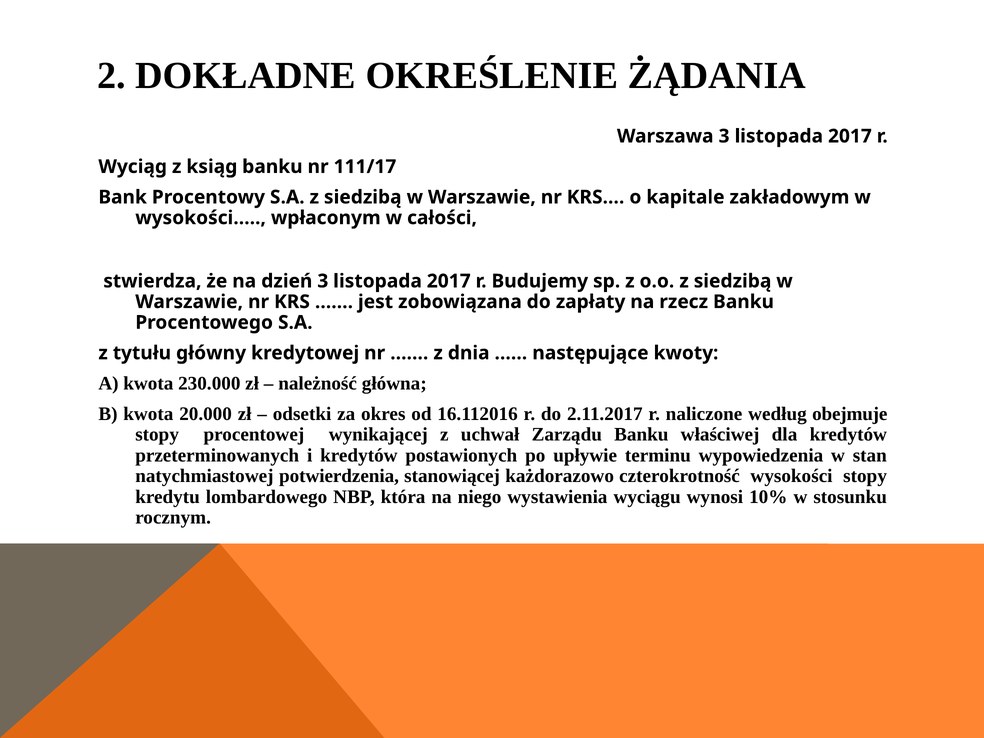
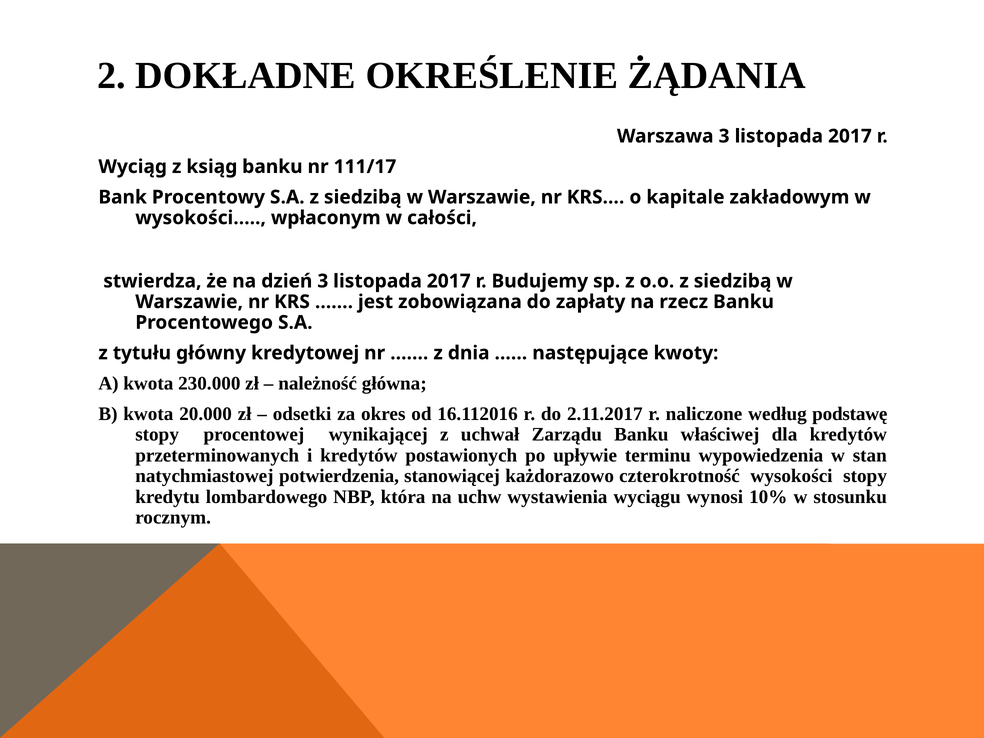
obejmuje: obejmuje -> podstawę (850, 414)
niego: niego -> uchw (480, 497)
